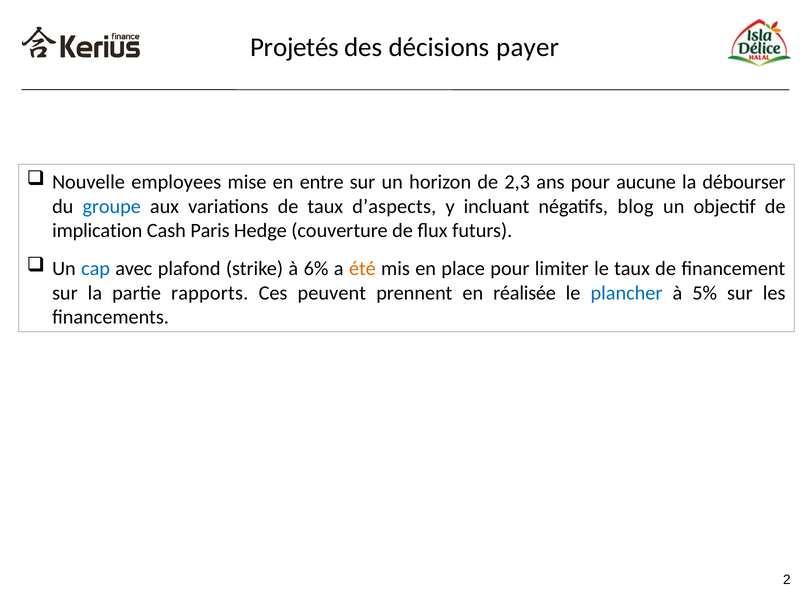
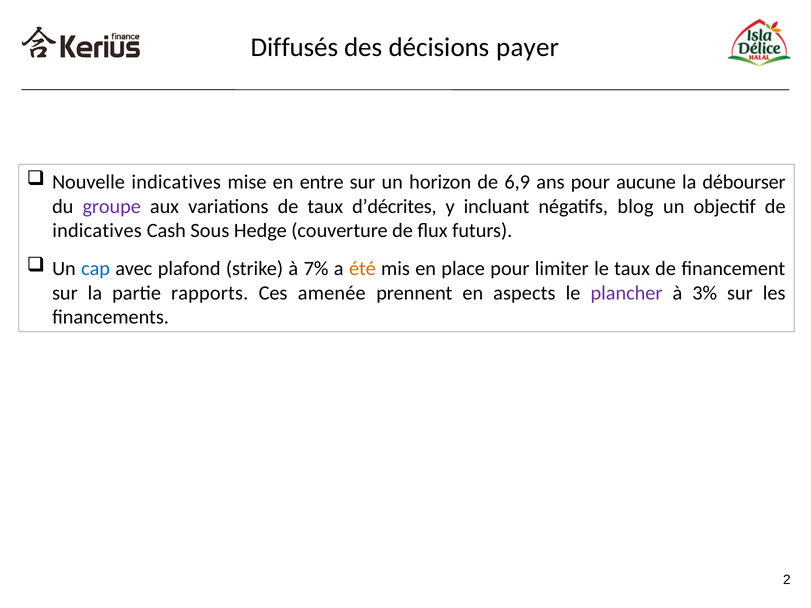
Projetés: Projetés -> Diffusés (294, 47)
Nouvelle employees: employees -> indicatives (176, 182)
2,3: 2,3 -> 6,9 (517, 182)
groupe colour: blue -> purple (112, 206)
d’aspects: d’aspects -> d’décrites (394, 206)
implication: implication -> indicatives (97, 231)
Paris: Paris -> Sous (210, 231)
6%: 6% -> 7% (316, 269)
peuvent: peuvent -> amenée (332, 293)
réalisée: réalisée -> aspects (524, 293)
plancher colour: blue -> purple (627, 293)
5%: 5% -> 3% (705, 293)
